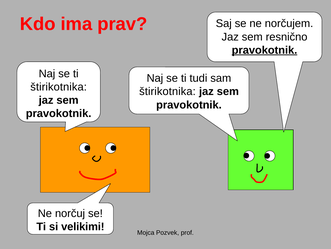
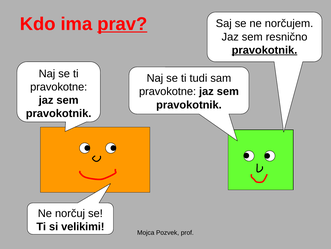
prav underline: none -> present (122, 24)
štirikotnika: štirikotnika -> pravokotne (59, 87)
štirikotnika: štirikotnika -> pravokotne (168, 91)
